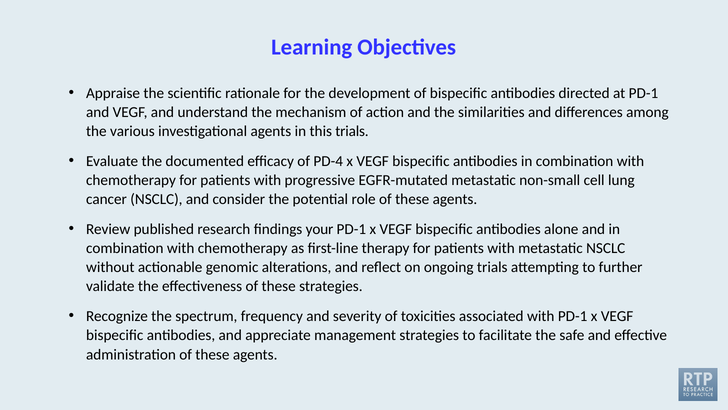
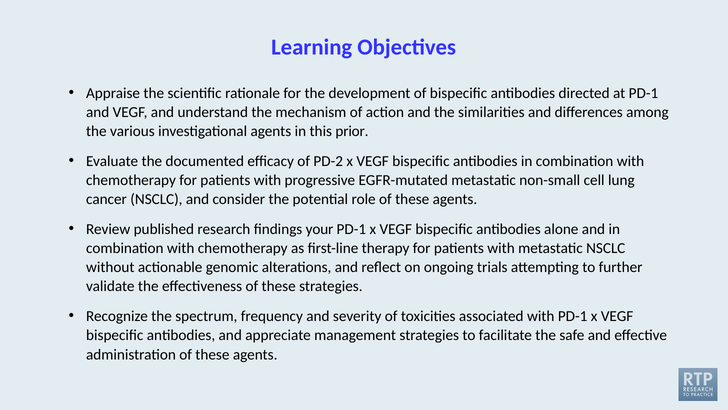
this trials: trials -> prior (352, 131)
PD-4: PD-4 -> PD-2 (328, 161)
